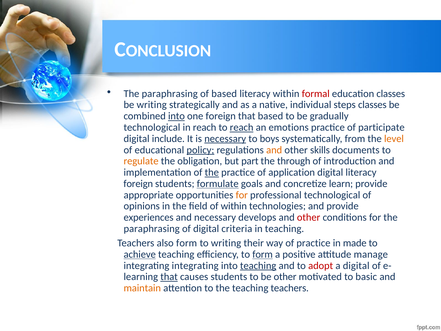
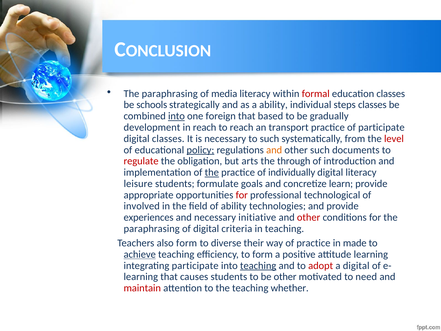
of based: based -> media (224, 94)
be writing: writing -> schools (152, 105)
a native: native -> ability (273, 105)
technological: technological -> development (152, 127)
reach underline: present -> none (242, 127)
emotions: emotions -> transport (289, 127)
digital include: include -> classes (168, 139)
necessary underline: present -> none (225, 139)
to boys: boys -> such (269, 139)
level colour: orange -> red (394, 139)
other skills: skills -> such (320, 150)
regulate colour: orange -> red (141, 161)
part: part -> arts (250, 161)
application: application -> individually (292, 172)
foreign: foreign -> leisure (138, 184)
formulate underline: present -> none (218, 184)
for colour: orange -> red (242, 195)
opinions: opinions -> involved (142, 206)
of within: within -> ability (234, 206)
develops: develops -> initiative (257, 217)
to writing: writing -> diverse (226, 243)
form underline: present -> none (263, 254)
attitude manage: manage -> learning (371, 254)
integrating integrating: integrating -> participate (195, 265)
that underline: present -> none (169, 277)
basic: basic -> need (366, 277)
maintain colour: orange -> red (142, 288)
the teaching teachers: teachers -> whether (290, 288)
